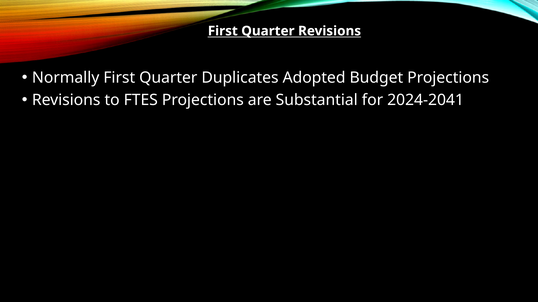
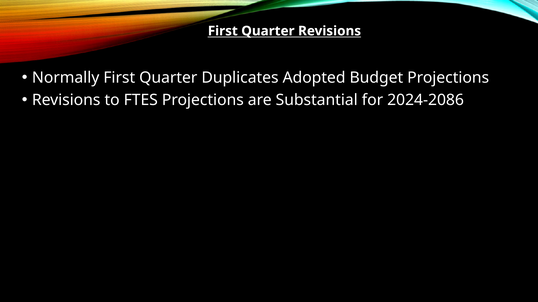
2024-2041: 2024-2041 -> 2024-2086 (426, 100)
